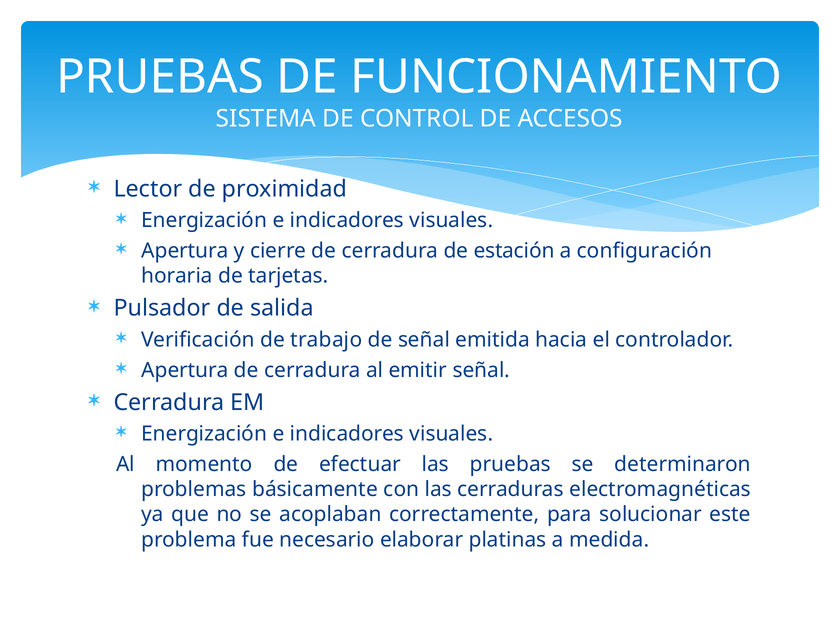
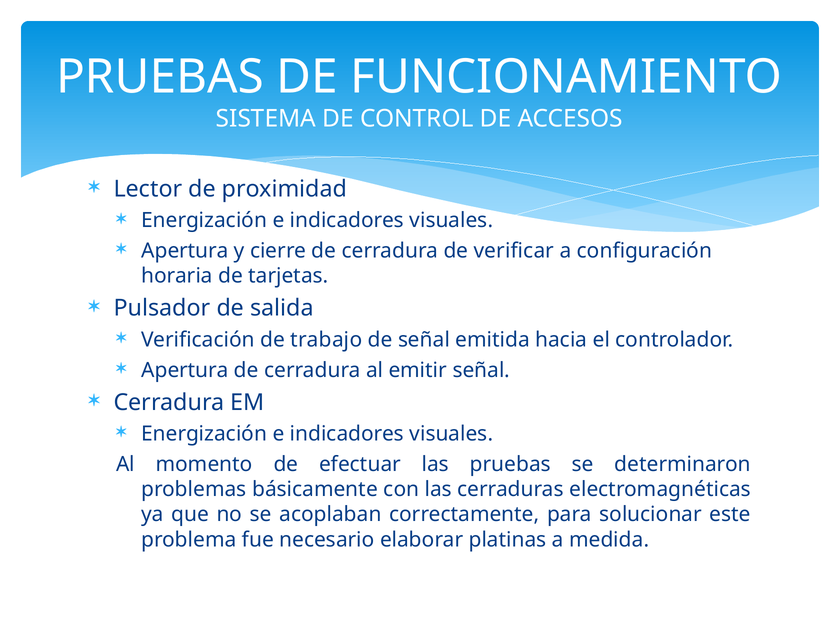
estación: estación -> verificar (514, 251)
